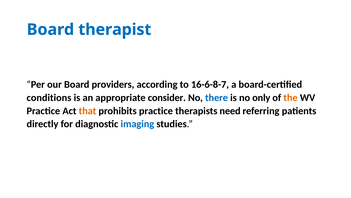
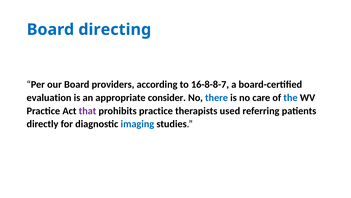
therapist: therapist -> directing (115, 29)
16-6-8-7: 16-6-8-7 -> 16-8-8-7 (210, 84)
conditions: conditions -> evaluation (49, 97)
only: only -> care (261, 97)
the colour: orange -> blue (291, 97)
that colour: orange -> purple (88, 111)
need: need -> used (230, 111)
